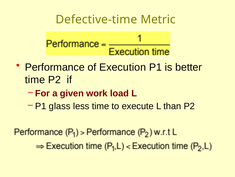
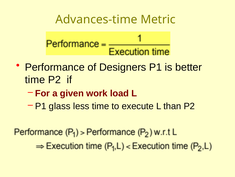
Defective-time: Defective-time -> Advances-time (96, 19)
Execution: Execution -> Designers (123, 67)
